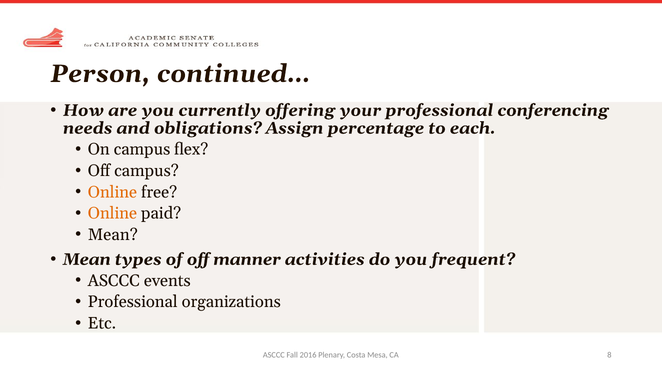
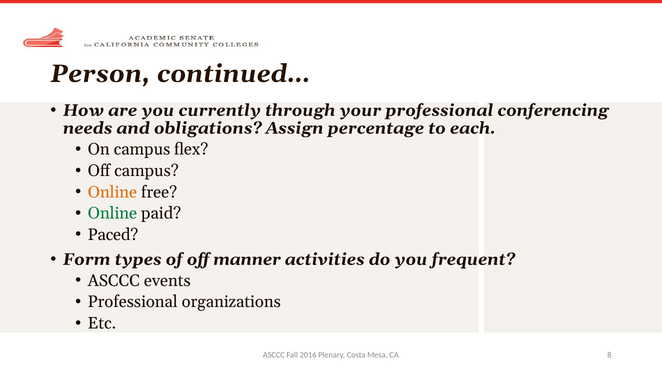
offering: offering -> through (300, 110)
Online colour: orange -> green (112, 214)
Mean: Mean -> Paced (113, 235)
Mean: Mean -> Form (87, 260)
